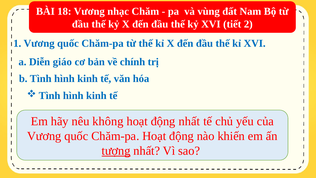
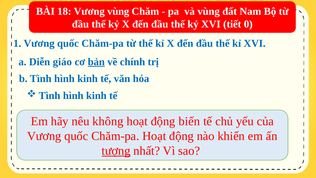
Vương nhạc: nhạc -> vùng (118, 11)
2: 2 -> 0 (248, 24)
bản underline: none -> present (96, 62)
động nhất: nhất -> biến (189, 121)
